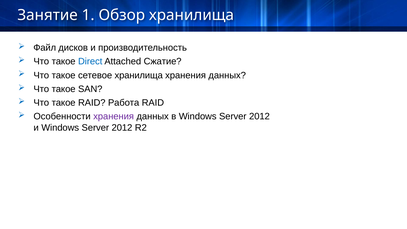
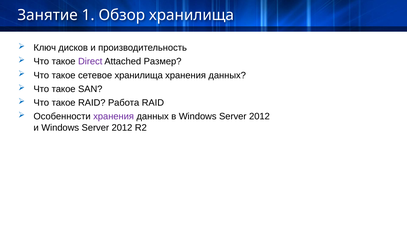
Файл: Файл -> Ключ (45, 48)
Direct colour: blue -> purple (90, 62)
Сжатие: Сжатие -> Размер (163, 62)
